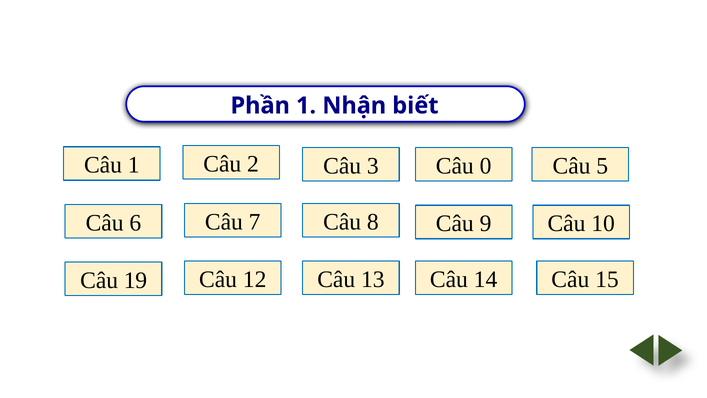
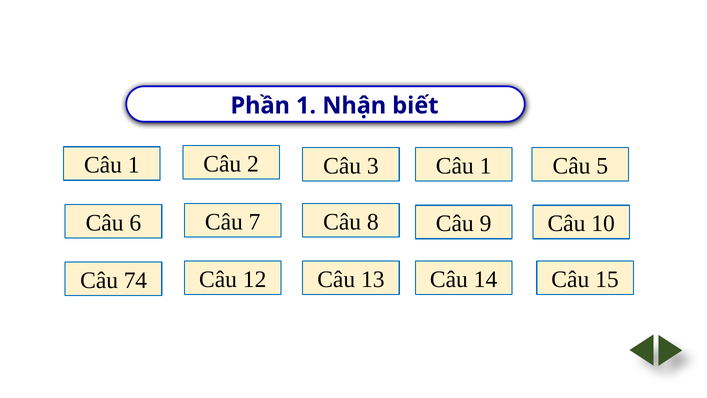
0: 0 -> 1 (486, 166)
19: 19 -> 74 (135, 280)
